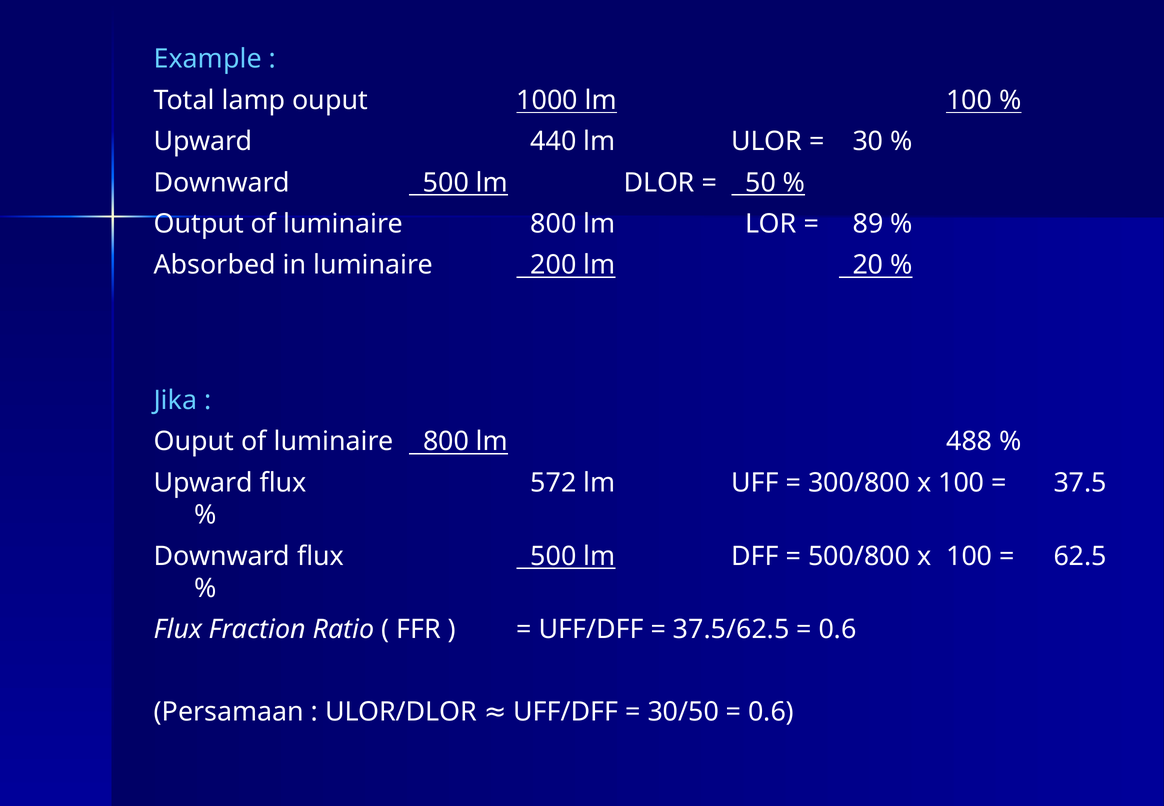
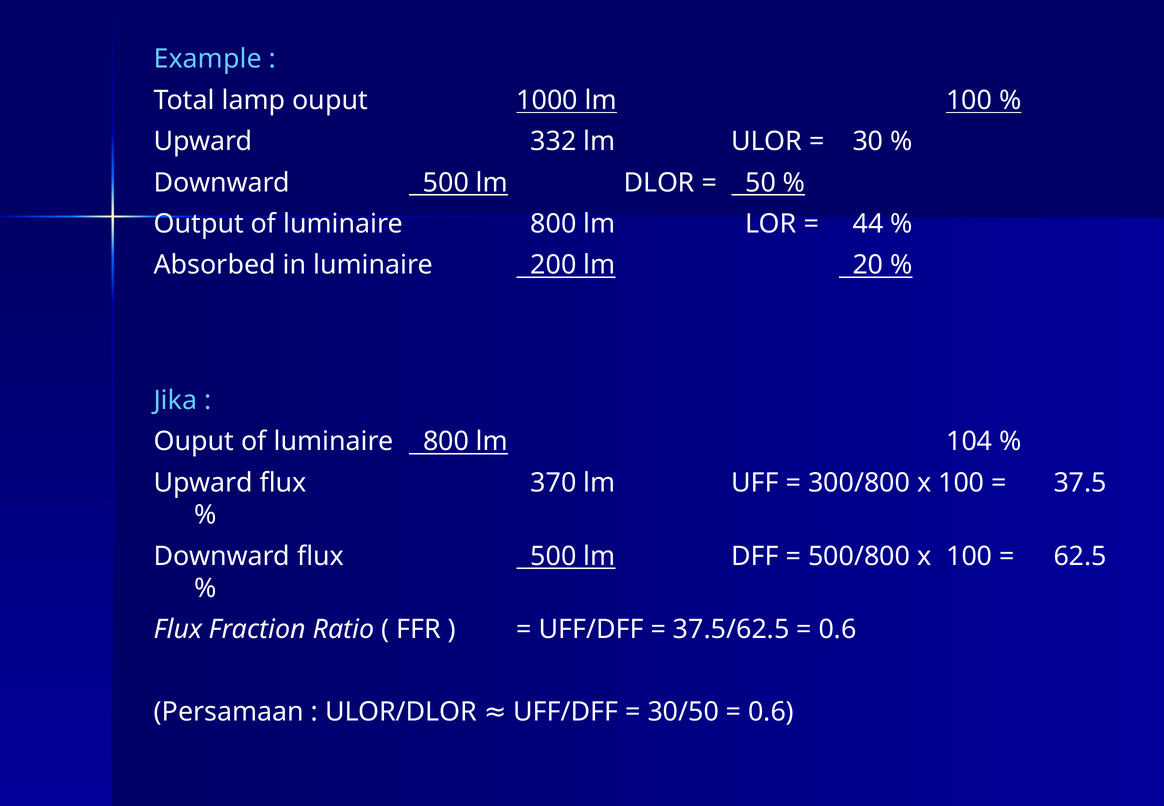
440: 440 -> 332 (553, 141)
89: 89 -> 44 (868, 224)
488: 488 -> 104 (969, 441)
572: 572 -> 370 (553, 483)
